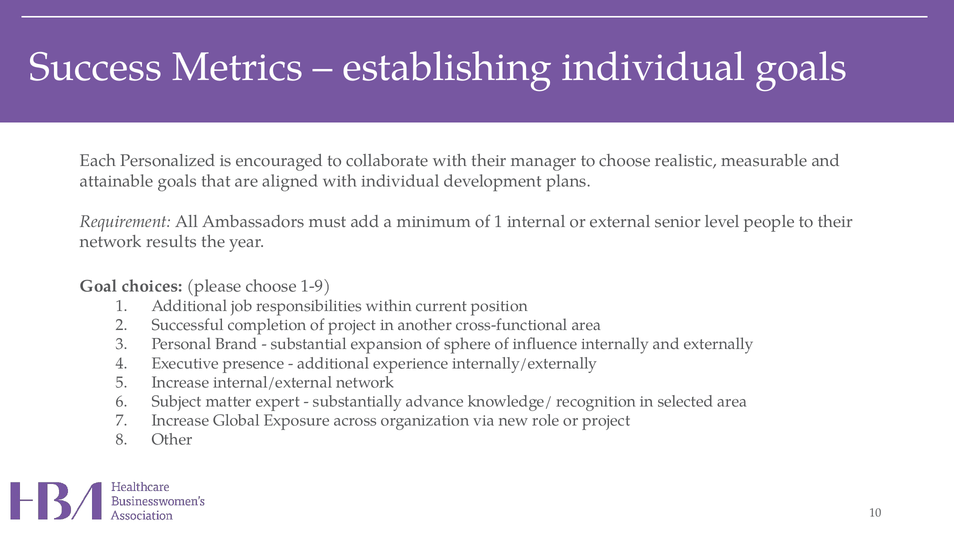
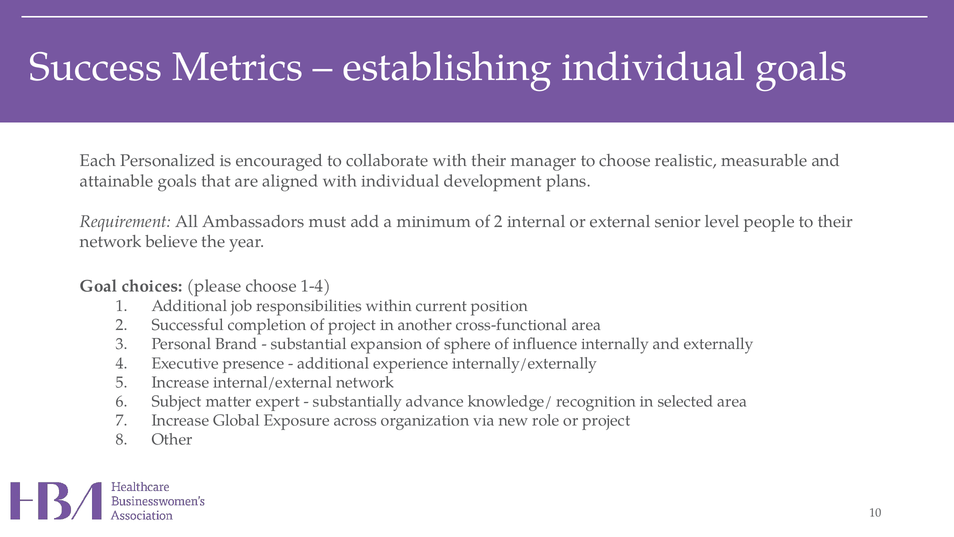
of 1: 1 -> 2 (499, 221)
results: results -> believe (172, 242)
1-9: 1-9 -> 1-4 (316, 286)
